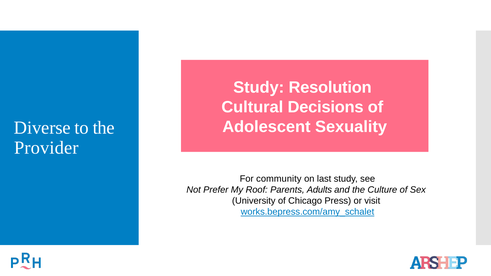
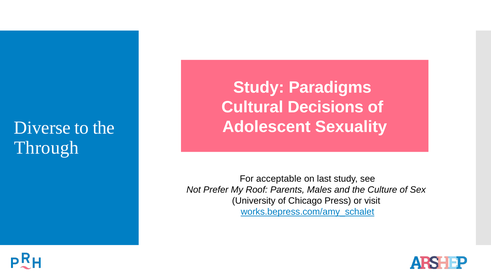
Resolution: Resolution -> Paradigms (330, 87)
Provider: Provider -> Through (46, 148)
community: community -> acceptable (279, 179)
Adults: Adults -> Males (319, 190)
